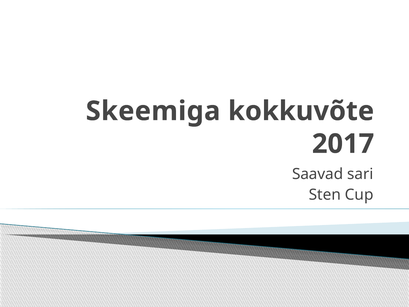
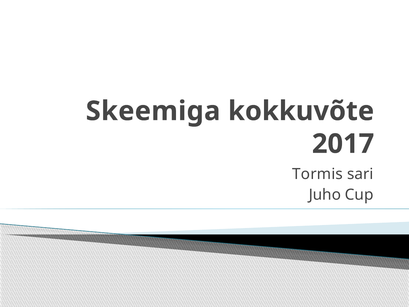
Saavad: Saavad -> Tormis (318, 174)
Sten: Sten -> Juho (325, 195)
